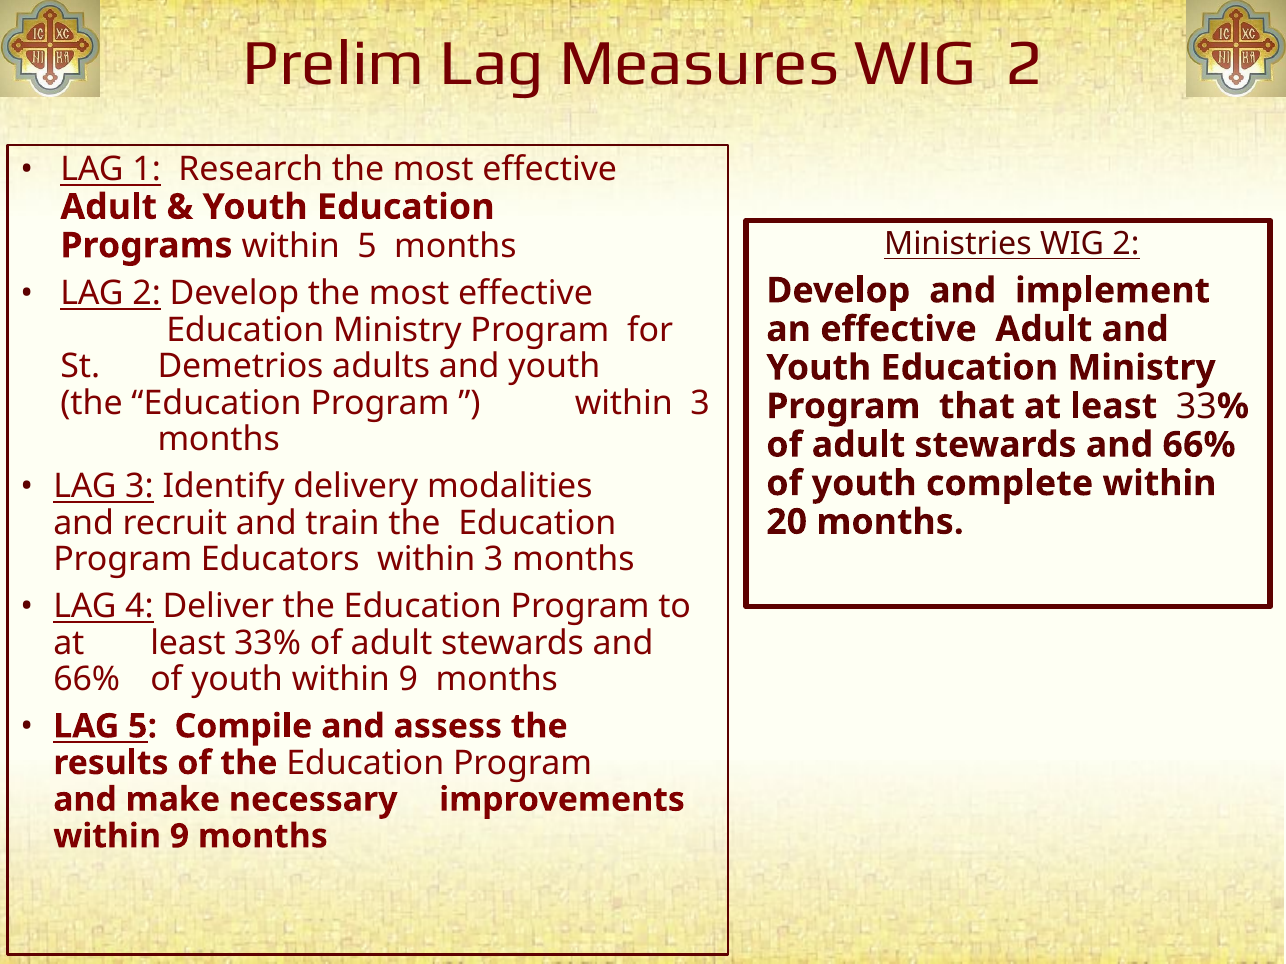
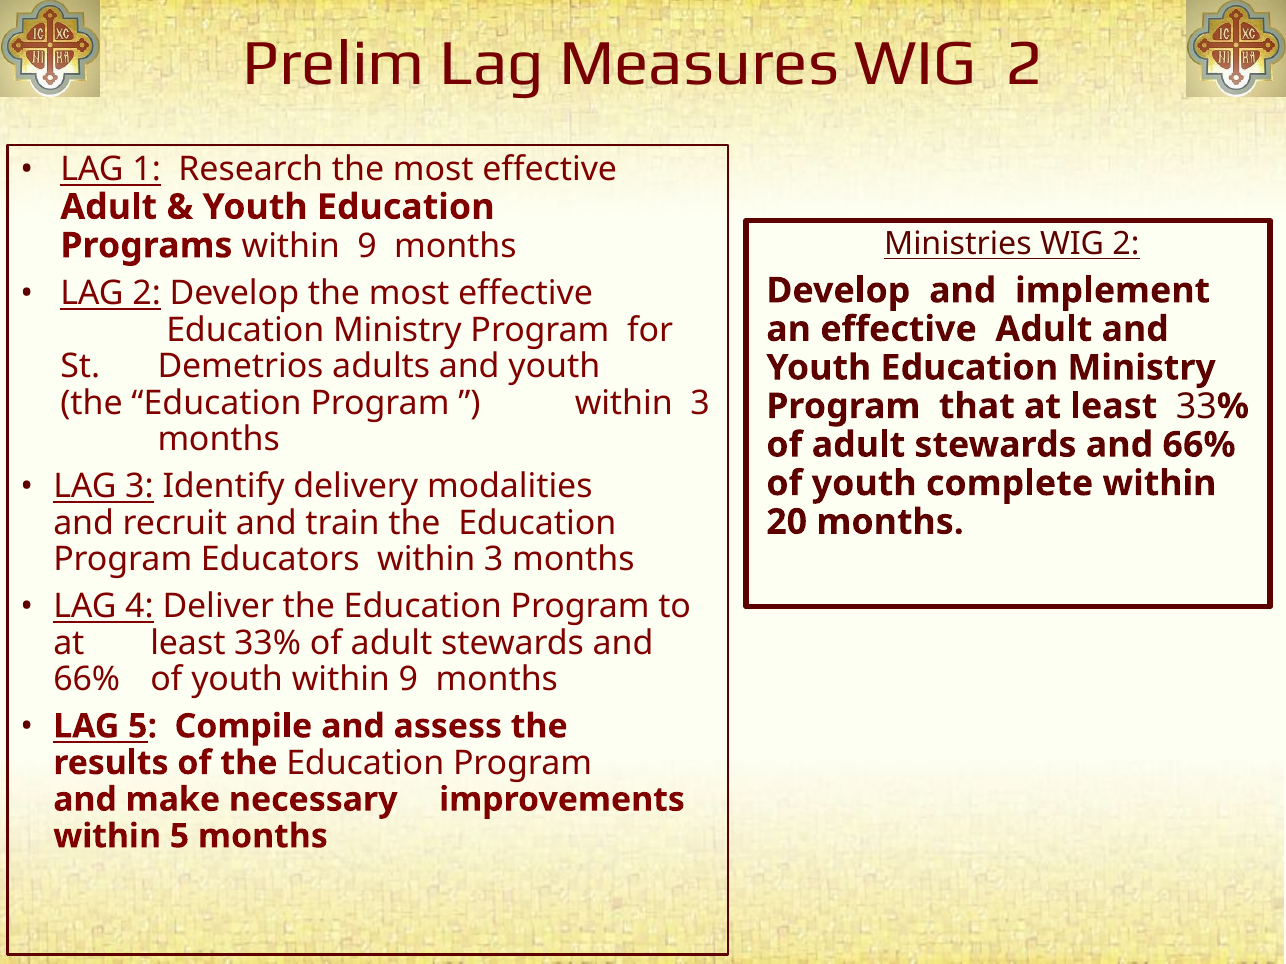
Programs within 5: 5 -> 9 (367, 246)
9: 9 -> 5 (179, 837)
